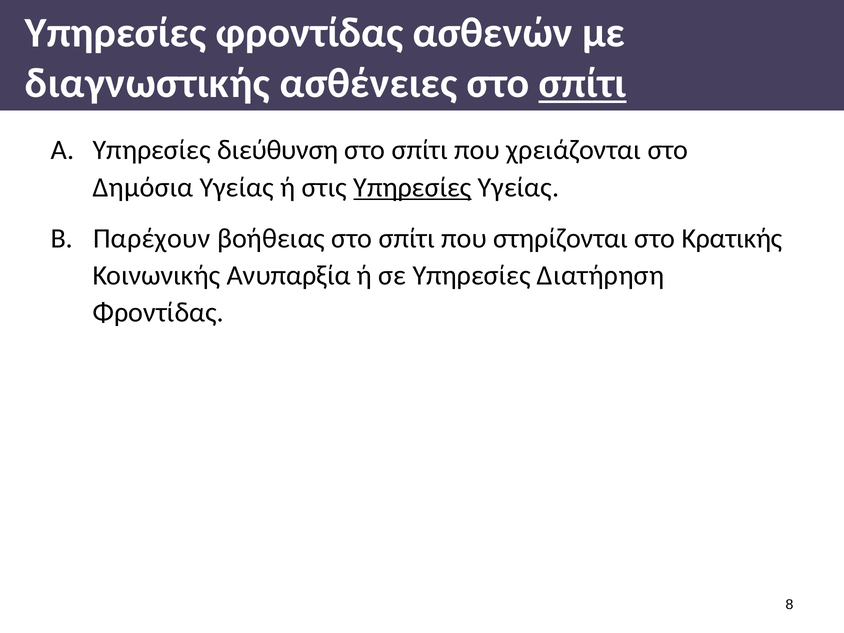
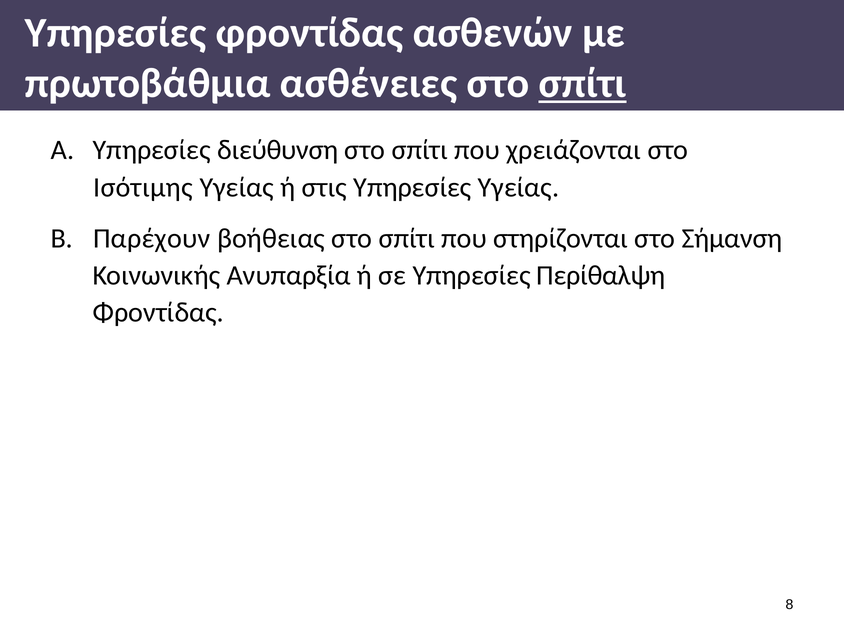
διαγνωστικής: διαγνωστικής -> πρωτοβάθμια (148, 83)
Δημόσια: Δημόσια -> Ισότιμης (143, 187)
Υπηρεσίες underline: present -> none (412, 187)
Κρατικής: Κρατικής -> Σήμανση (732, 238)
Διατήρηση: Διατήρηση -> Περίθαλψη (601, 276)
